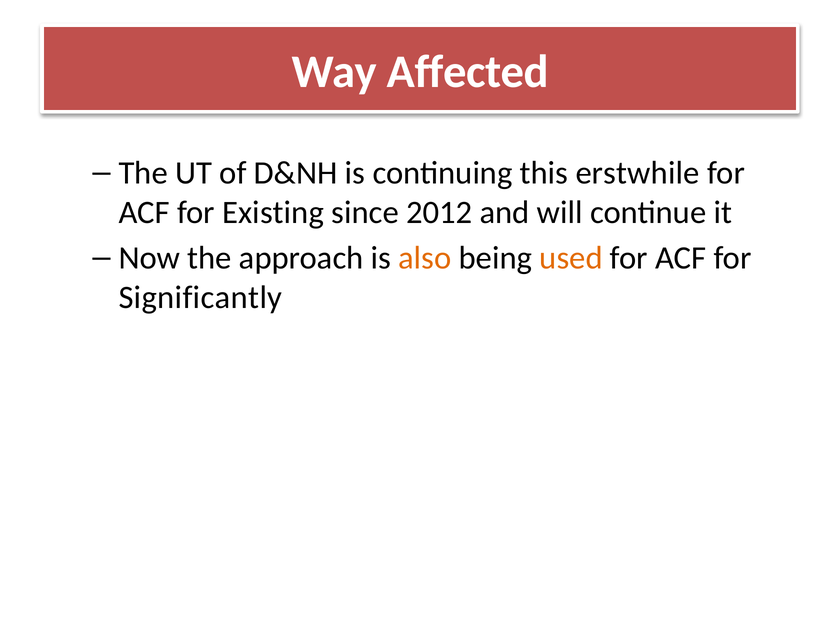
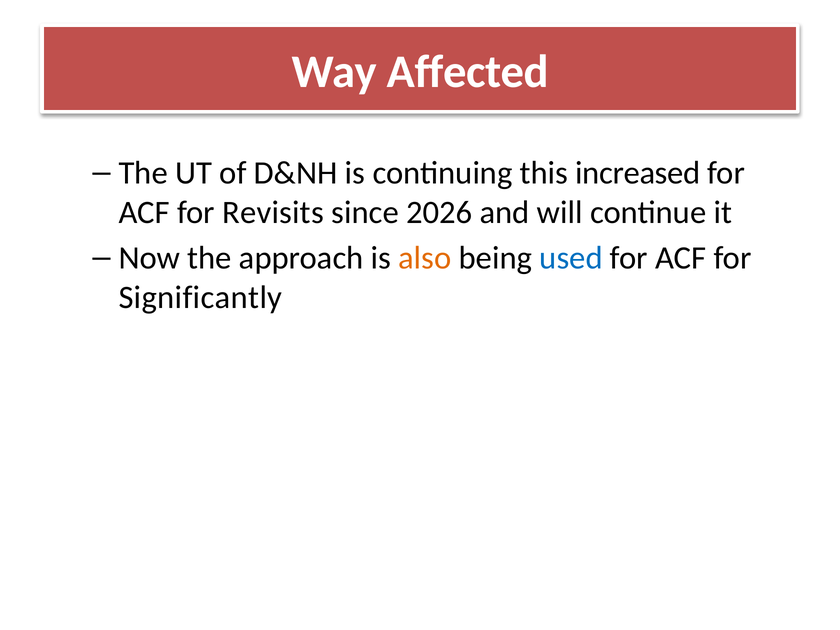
erstwhile: erstwhile -> increased (638, 173)
Existing: Existing -> Revisits (273, 212)
2012: 2012 -> 2026 (439, 212)
used colour: orange -> blue (571, 258)
